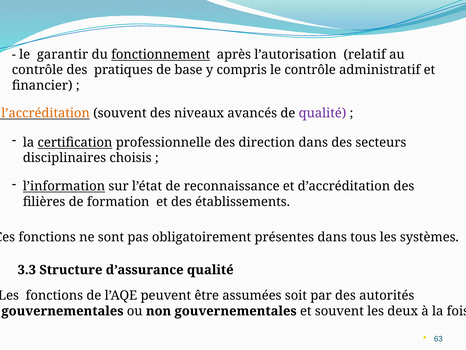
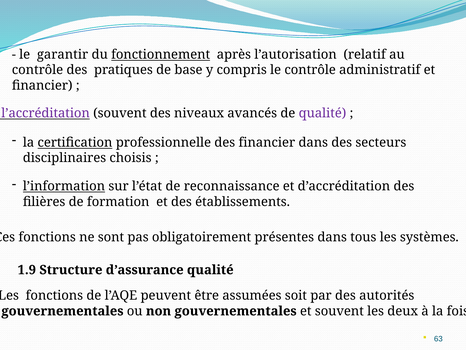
l’accréditation colour: orange -> purple (46, 113)
des direction: direction -> financier (267, 142)
3.3: 3.3 -> 1.9 (27, 270)
